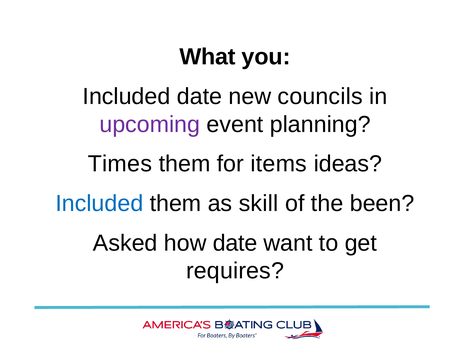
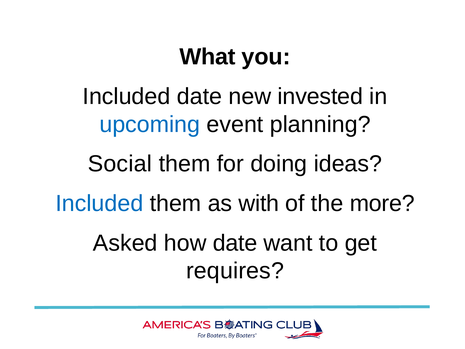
councils: councils -> invested (320, 96)
upcoming colour: purple -> blue (150, 124)
Times: Times -> Social (120, 164)
items: items -> doing (279, 164)
skill: skill -> with (259, 203)
been: been -> more (382, 203)
